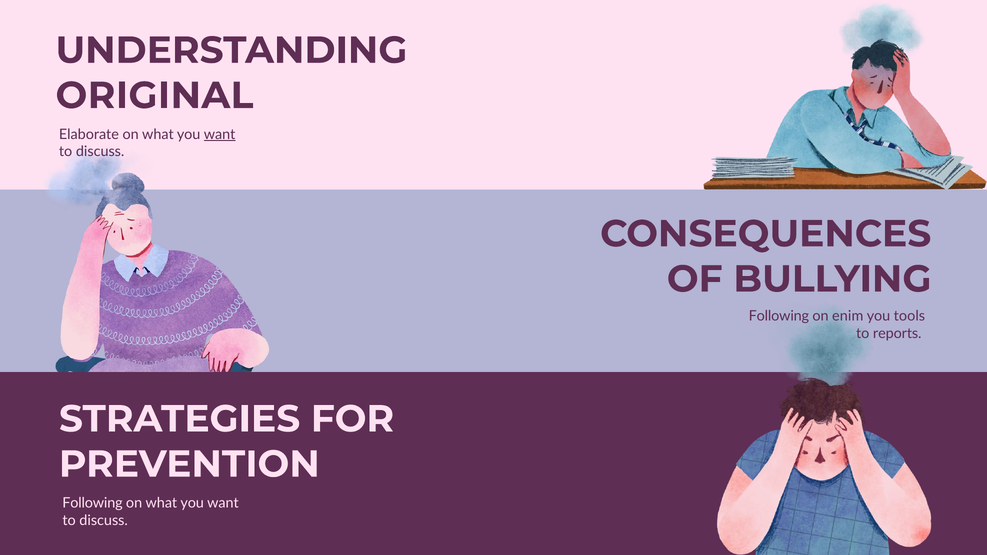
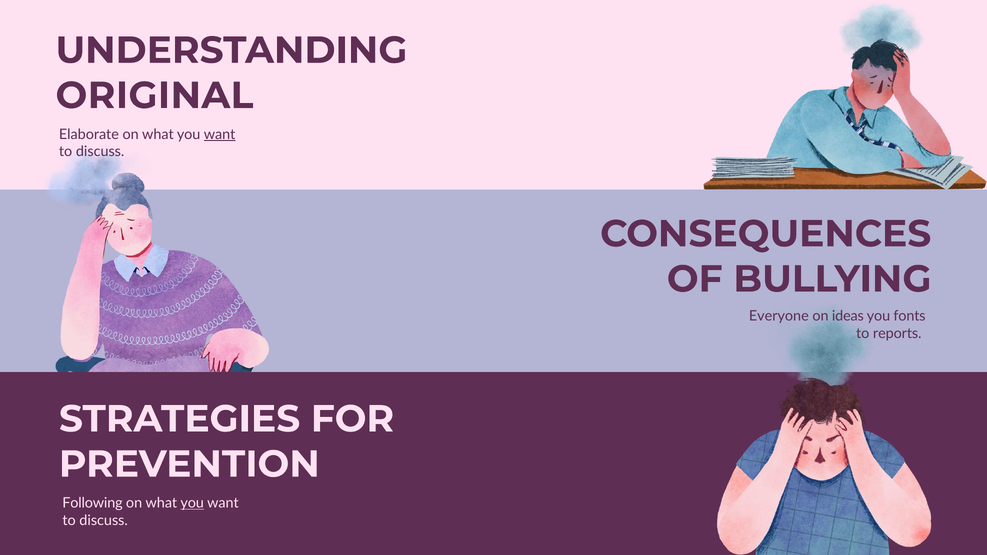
Following: Following -> Everyone (779, 316)
enim: enim -> ideas (848, 316)
tools: tools -> fonts (909, 316)
you underline: none -> present (192, 503)
